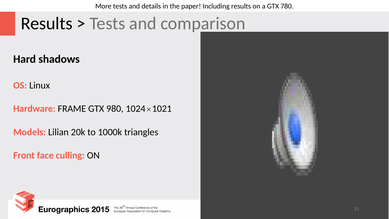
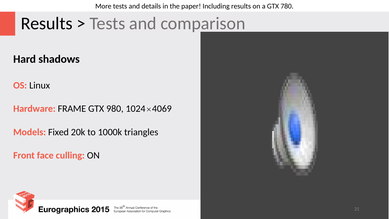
1021: 1021 -> 4069 (162, 109)
Lilian: Lilian -> Fixed (58, 132)
